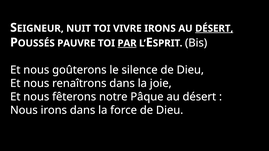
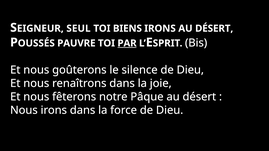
NUIT: NUIT -> SEUL (78, 29)
VIVRE: VIVRE -> BIENS (127, 29)
DÉSERT underline: present -> none (214, 29)
